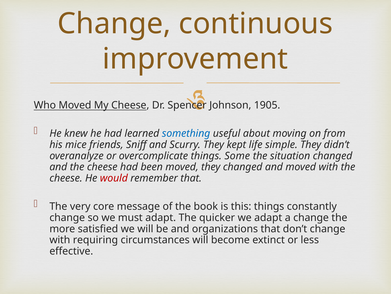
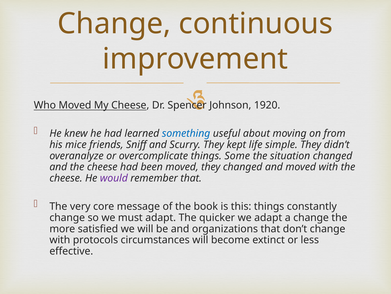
1905: 1905 -> 1920 (267, 105)
would colour: red -> purple (114, 178)
requiring: requiring -> protocols (95, 239)
